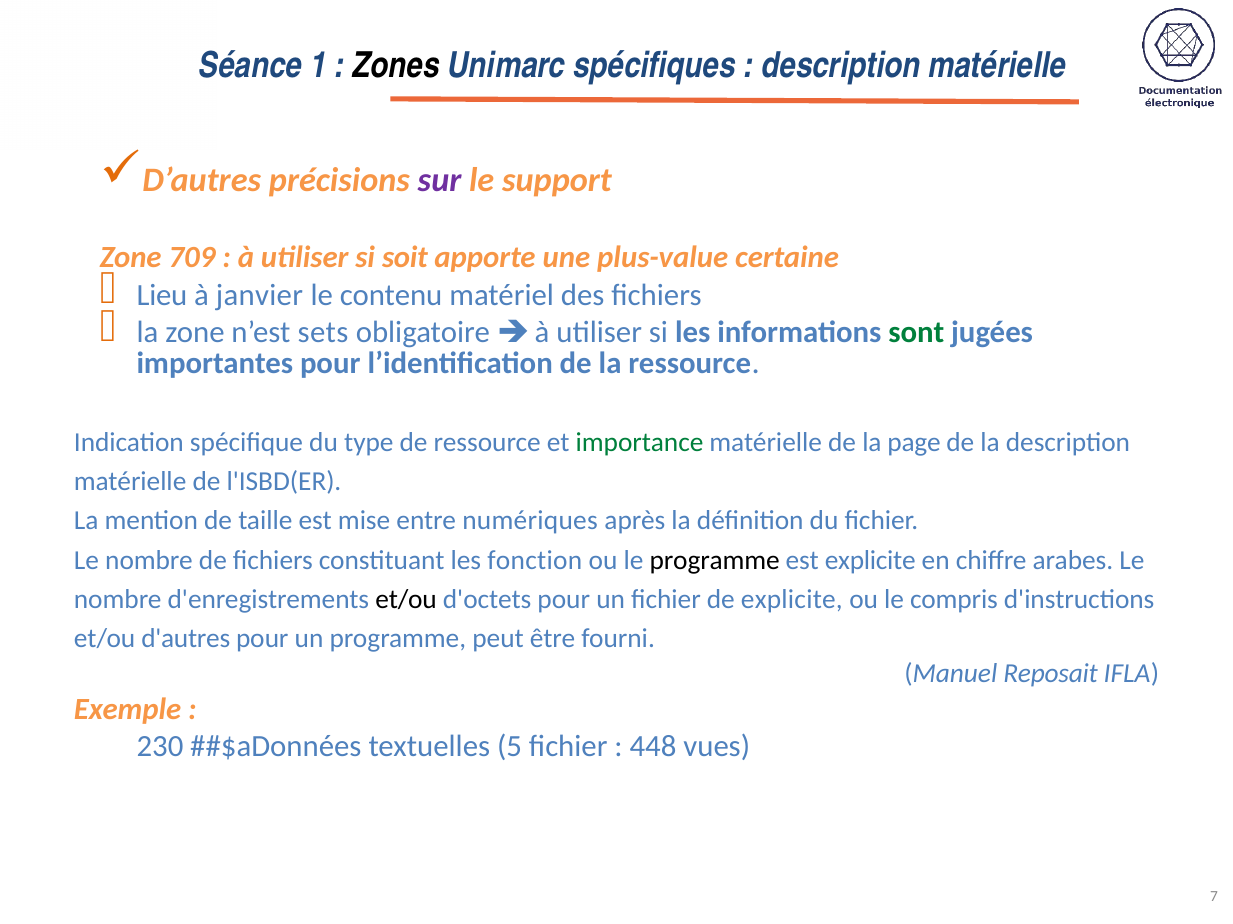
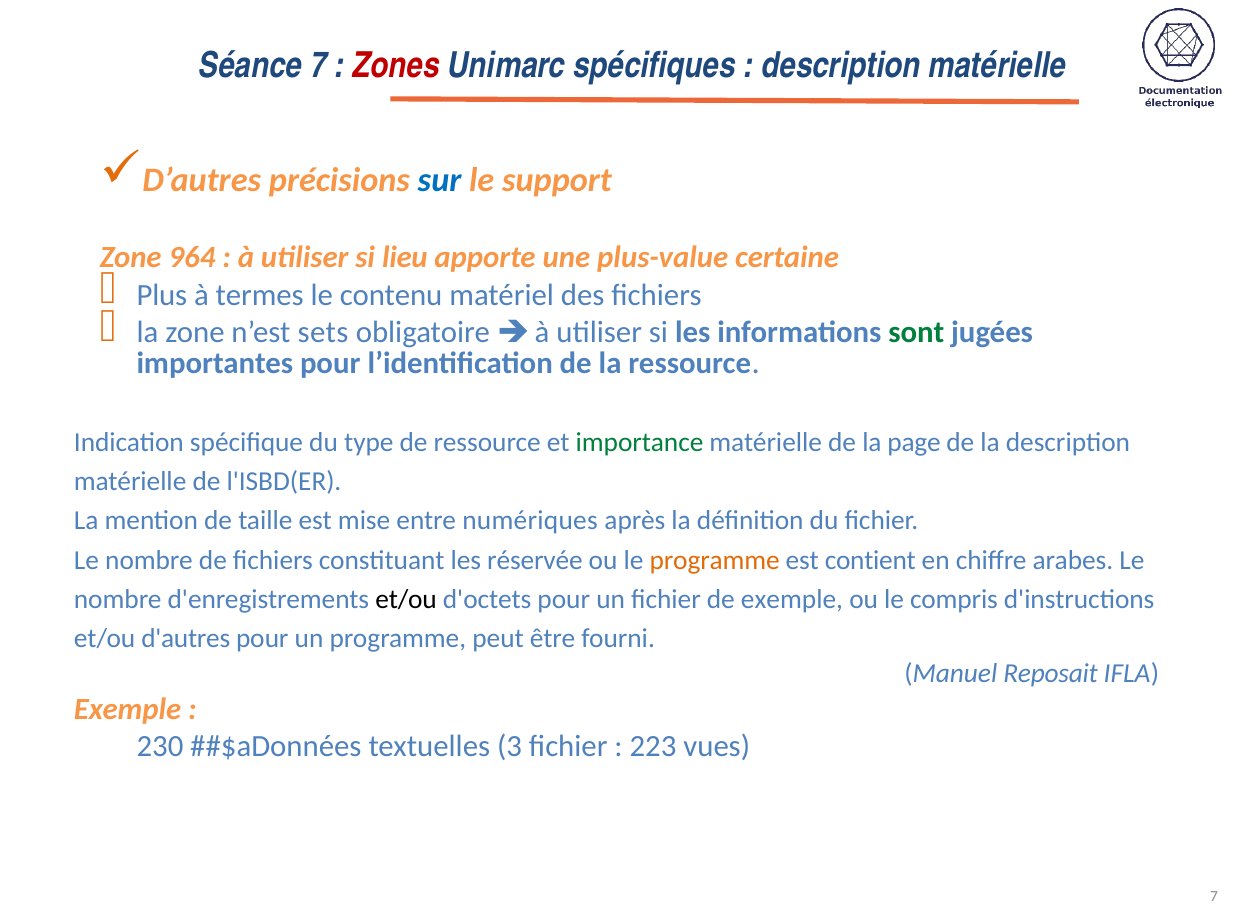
Séance 1: 1 -> 7 (318, 66)
Zones colour: black -> red (396, 66)
sur colour: purple -> blue (440, 181)
709: 709 -> 964 (192, 257)
soit: soit -> lieu (405, 257)
Lieu: Lieu -> Plus (162, 295)
janvier: janvier -> termes (260, 295)
fonction: fonction -> réservée (535, 561)
programme colour: black -> orange (715, 561)
est explicite: explicite -> contient (870, 561)
de explicite: explicite -> exemple (792, 600)
5: 5 -> 3 (510, 747)
448: 448 -> 223 (653, 747)
